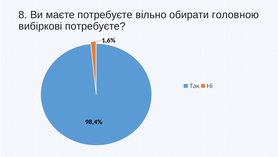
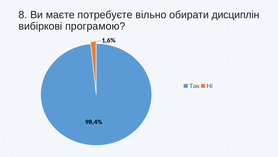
головною: головною -> дисциплін (236, 15)
вибіркові потребуєте: потребуєте -> програмою (95, 26)
